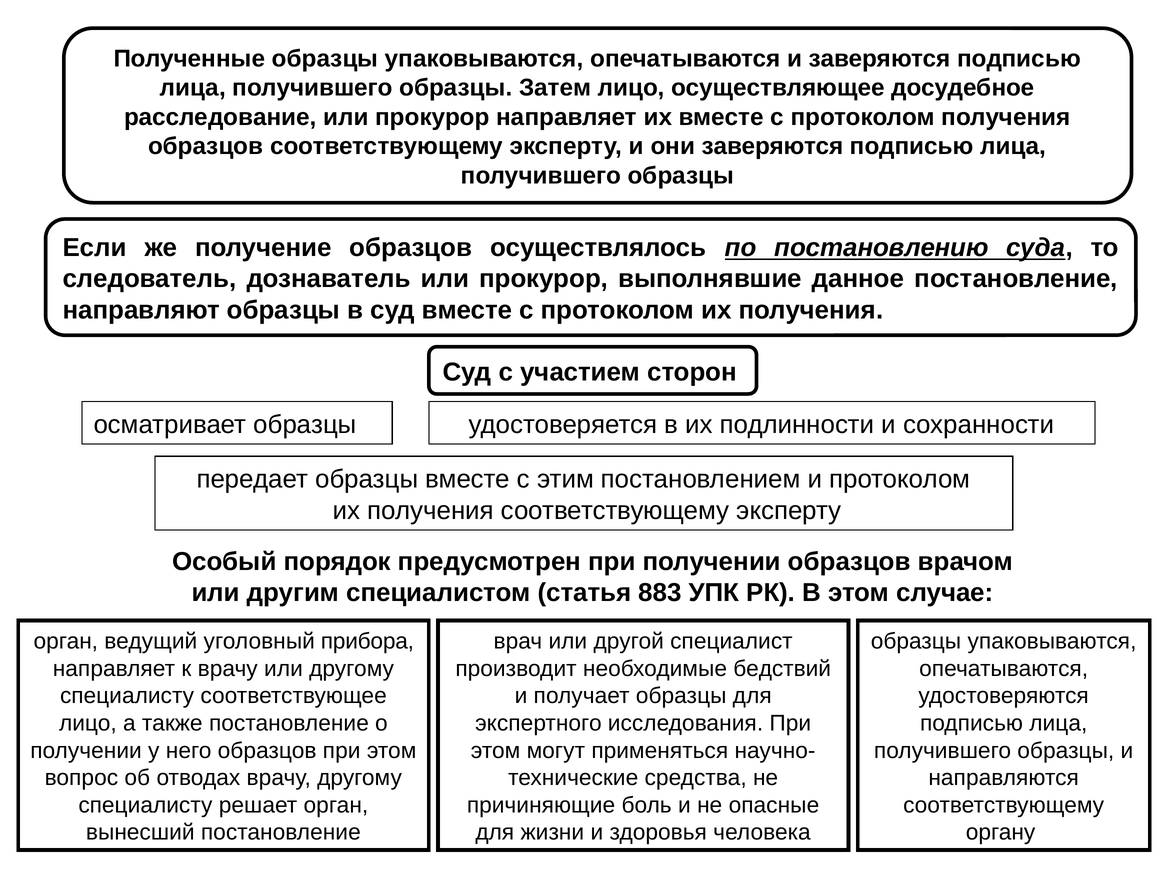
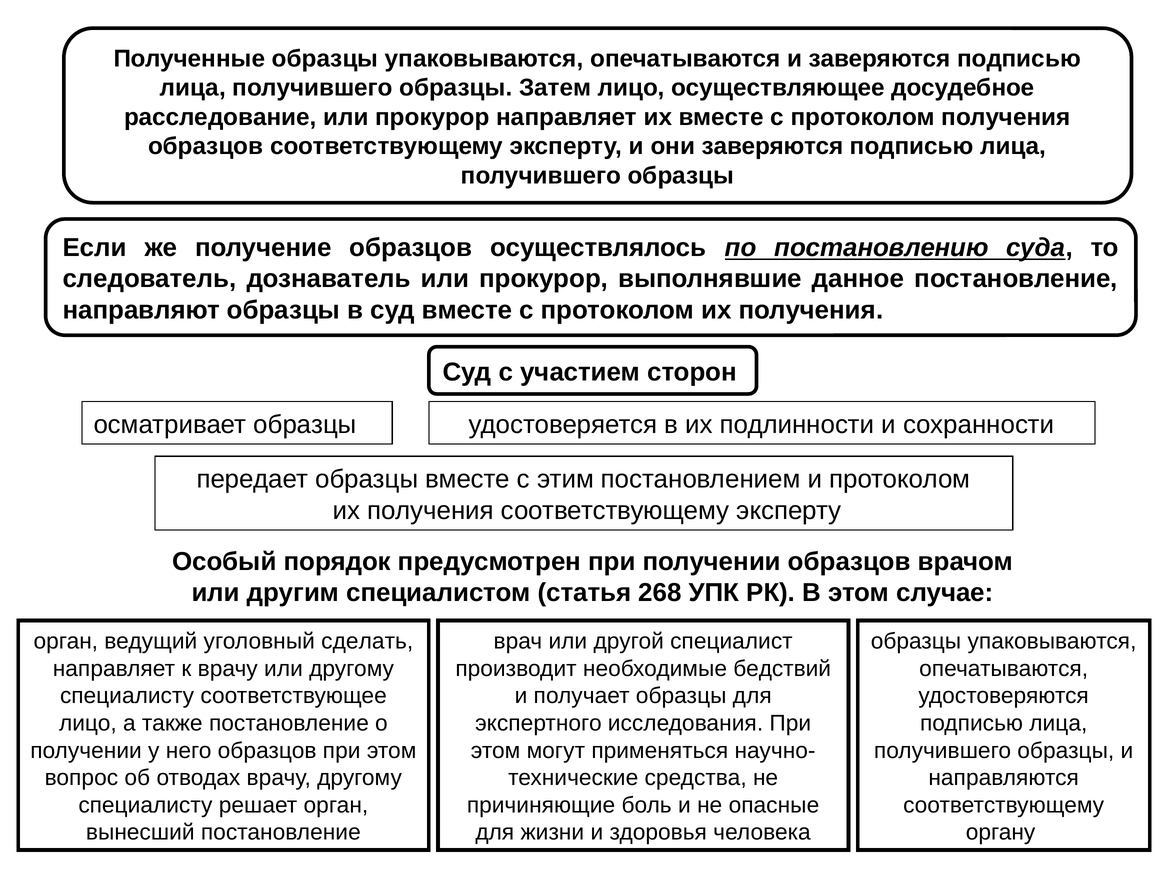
883: 883 -> 268 (660, 593)
прибора: прибора -> сделать (367, 641)
